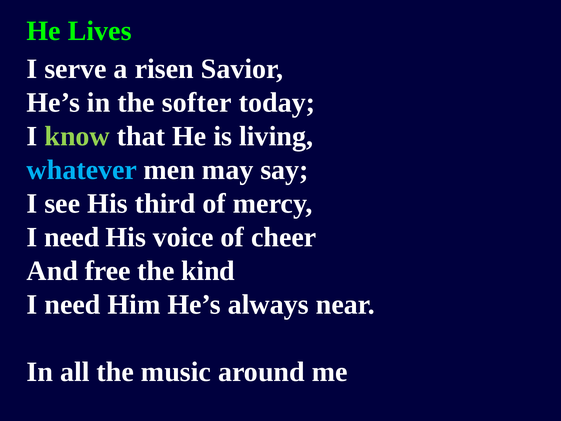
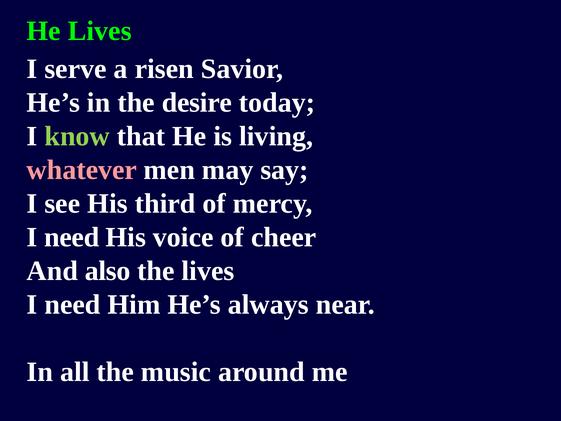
softer: softer -> desire (197, 102)
whatever colour: light blue -> pink (82, 170)
free: free -> also (108, 271)
the kind: kind -> lives (208, 271)
